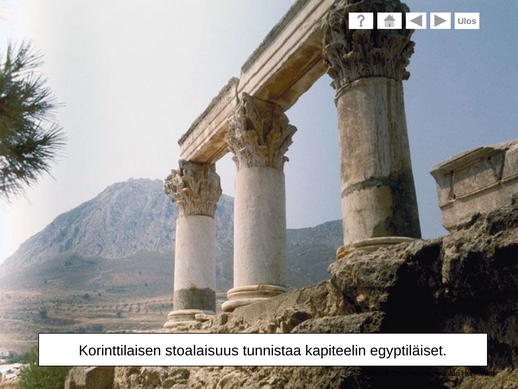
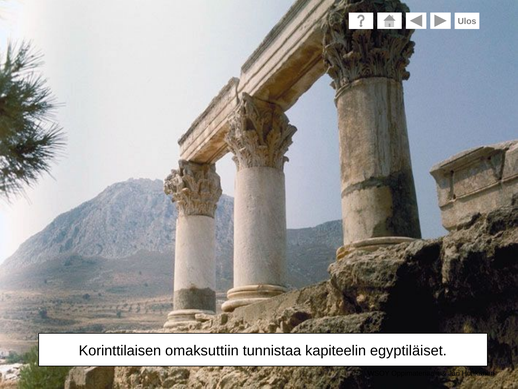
stoalaisuus: stoalaisuus -> omaksuttiin (202, 350)
